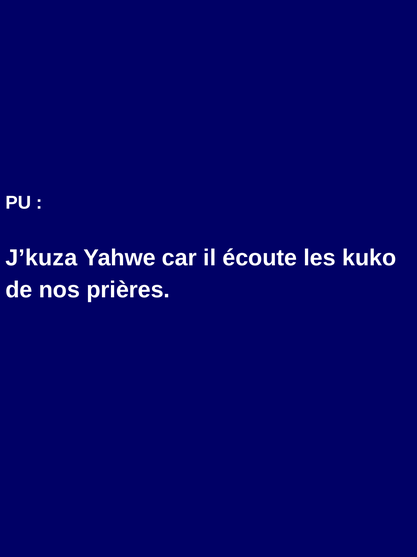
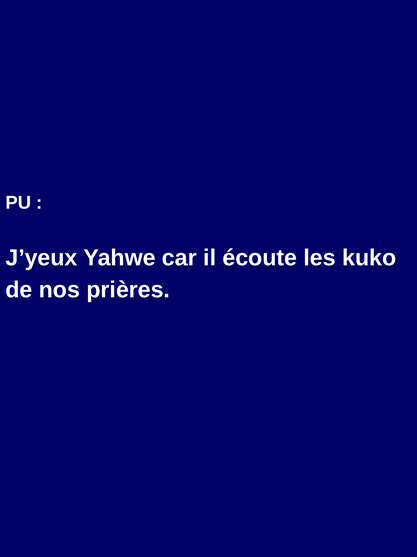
J’kuza: J’kuza -> J’yeux (42, 257)
